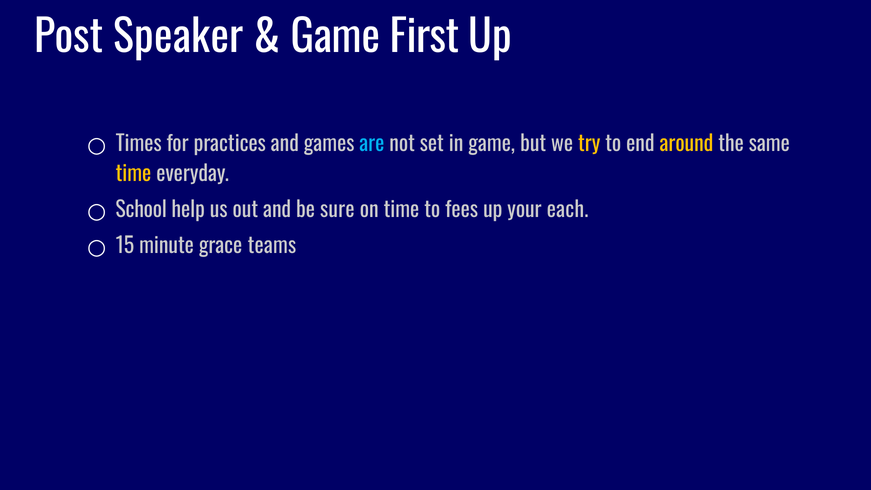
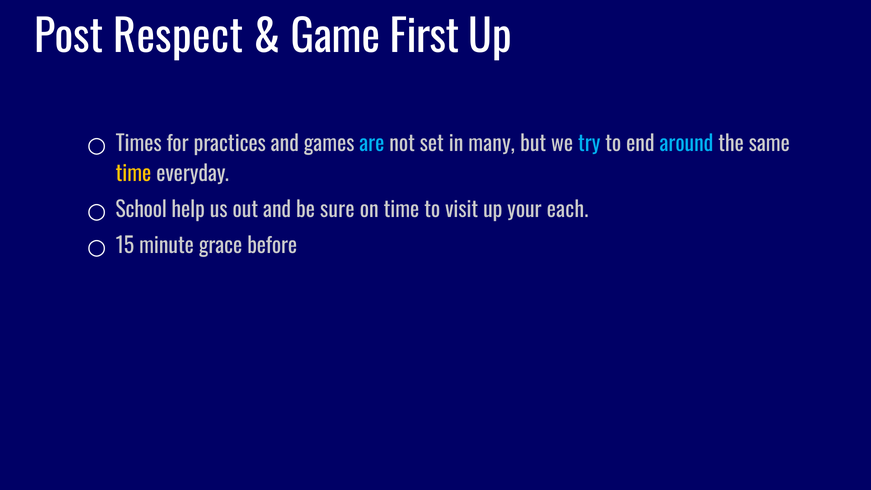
Speaker: Speaker -> Respect (178, 38)
in game: game -> many (492, 144)
try colour: yellow -> light blue (589, 144)
around colour: yellow -> light blue (686, 144)
fees: fees -> visit (462, 210)
teams: teams -> before (272, 246)
